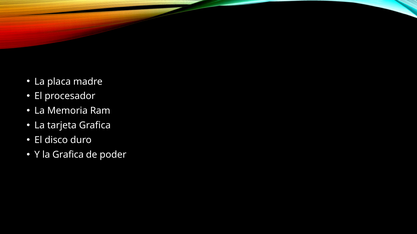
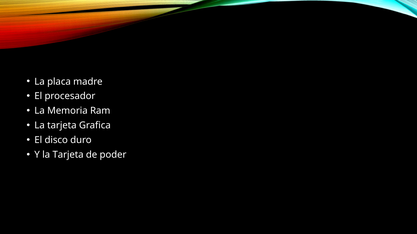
Y la Grafica: Grafica -> Tarjeta (68, 155)
